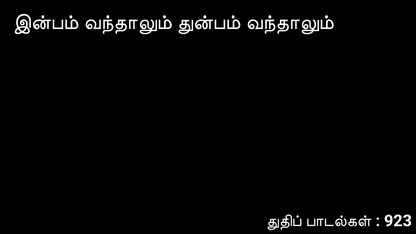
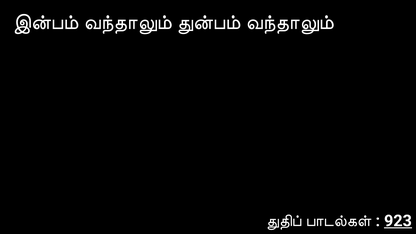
923 underline: none -> present (398, 221)
